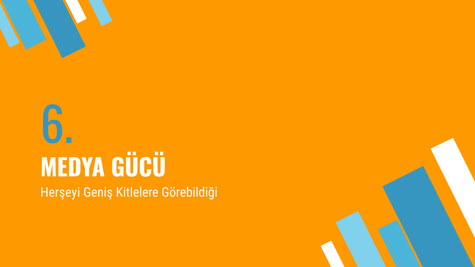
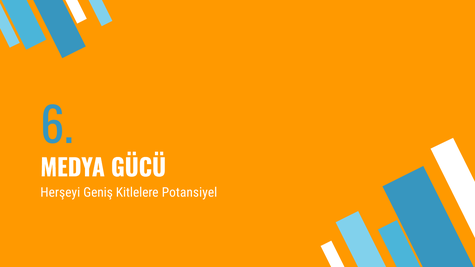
Görebildiği: Görebildiği -> Potansiyel (190, 193)
